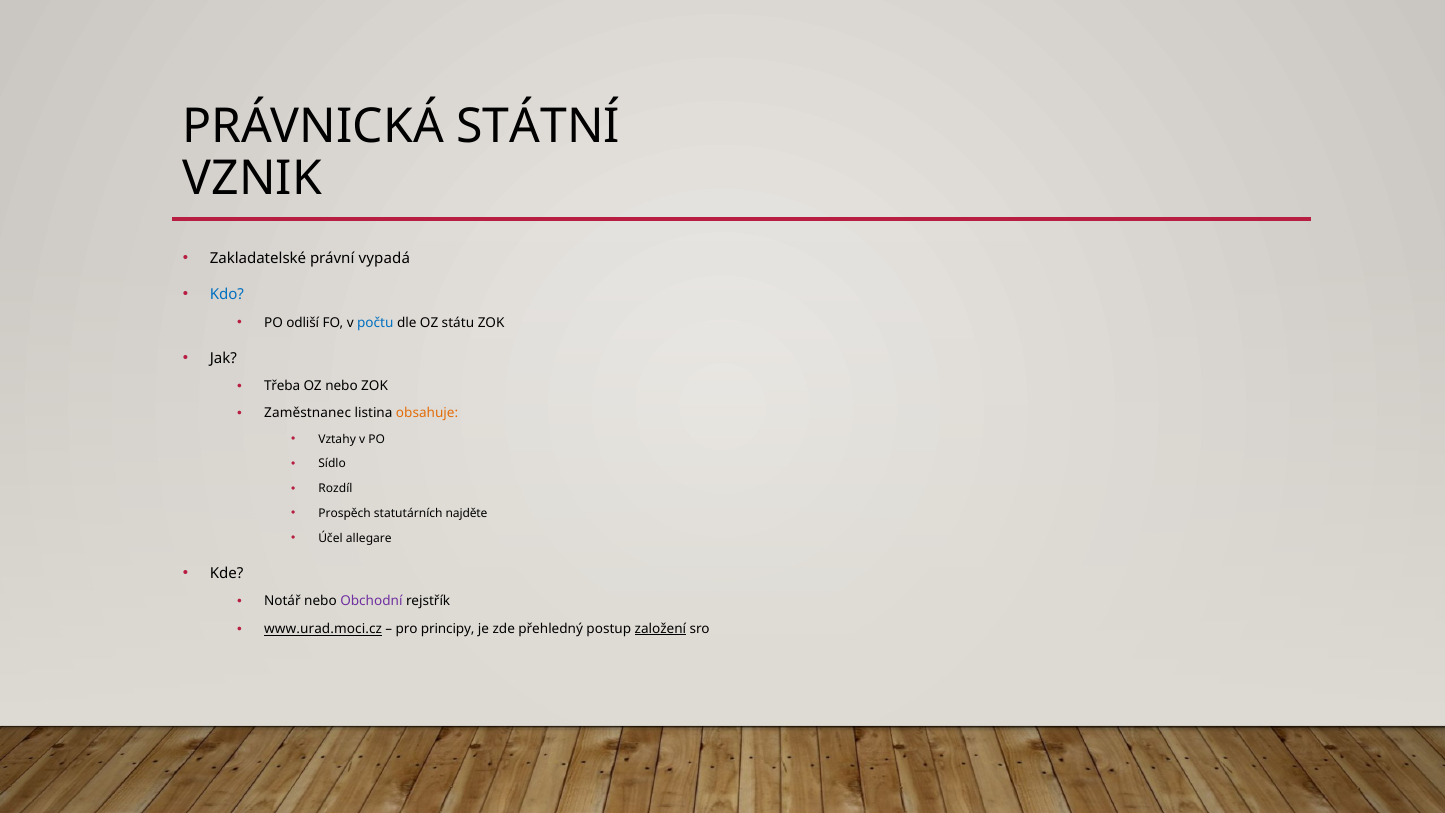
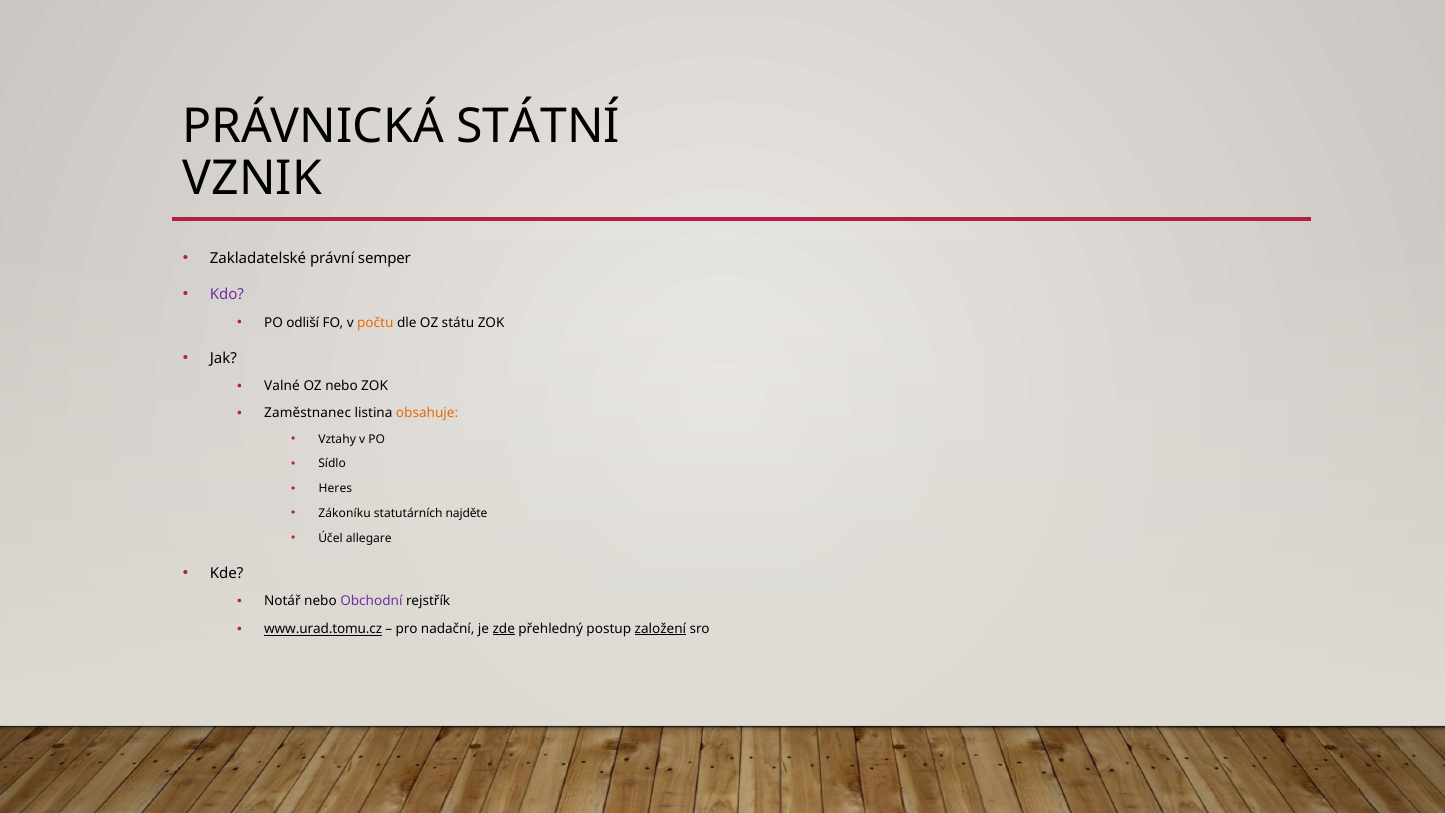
vypadá: vypadá -> semper (384, 258)
Kdo colour: blue -> purple (227, 295)
počtu colour: blue -> orange (375, 323)
Třeba: Třeba -> Valné (282, 386)
Rozdíl: Rozdíl -> Heres (335, 489)
Prospěch: Prospěch -> Zákoníku (345, 513)
www.urad.moci.cz: www.urad.moci.cz -> www.urad.tomu.cz (323, 629)
principy: principy -> nadační (448, 629)
zde underline: none -> present (504, 629)
